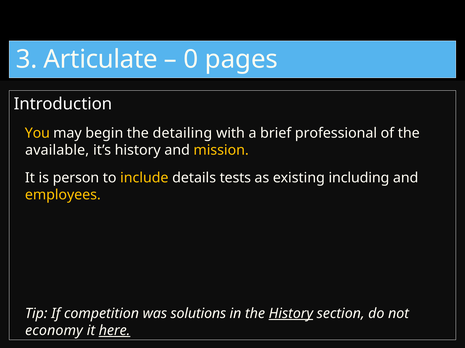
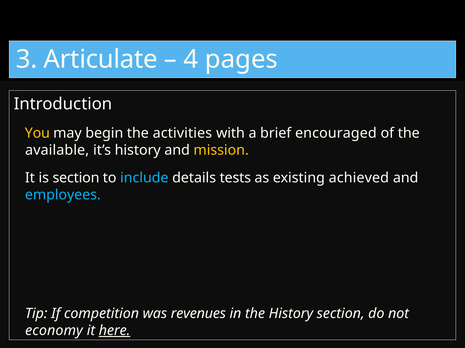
0: 0 -> 4 (191, 59)
detailing: detailing -> activities (182, 133)
professional: professional -> encouraged (336, 133)
is person: person -> section (76, 178)
include colour: yellow -> light blue (144, 178)
including: including -> achieved (359, 178)
employees colour: yellow -> light blue (63, 195)
solutions: solutions -> revenues (198, 314)
History underline: present -> none (291, 314)
